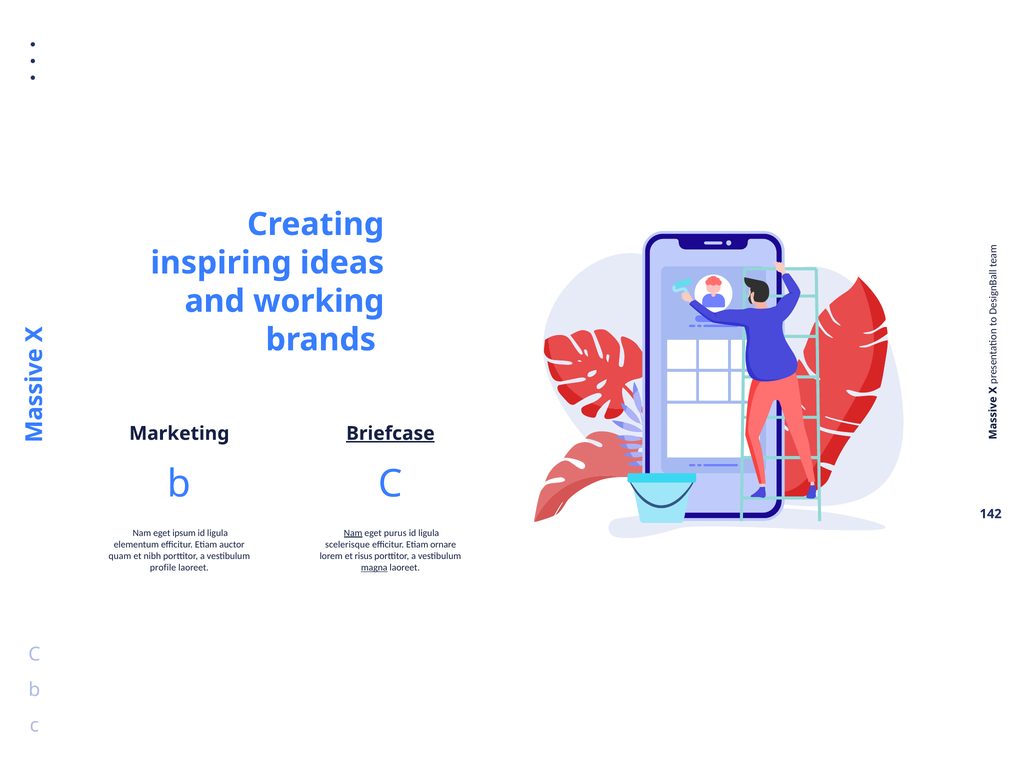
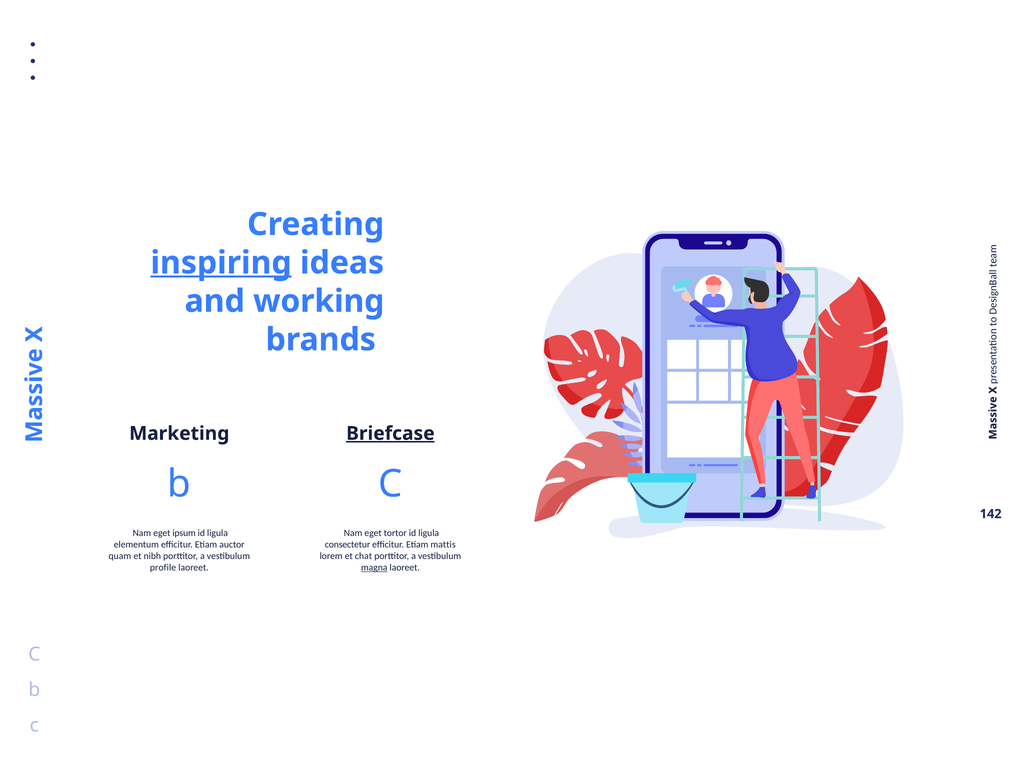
inspiring underline: none -> present (221, 263)
Nam underline: present -> none (353, 533)
purus: purus -> tortor (395, 533)
scelerisque: scelerisque -> consectetur (348, 544)
ornare: ornare -> mattis (443, 544)
risus: risus -> chat (363, 556)
